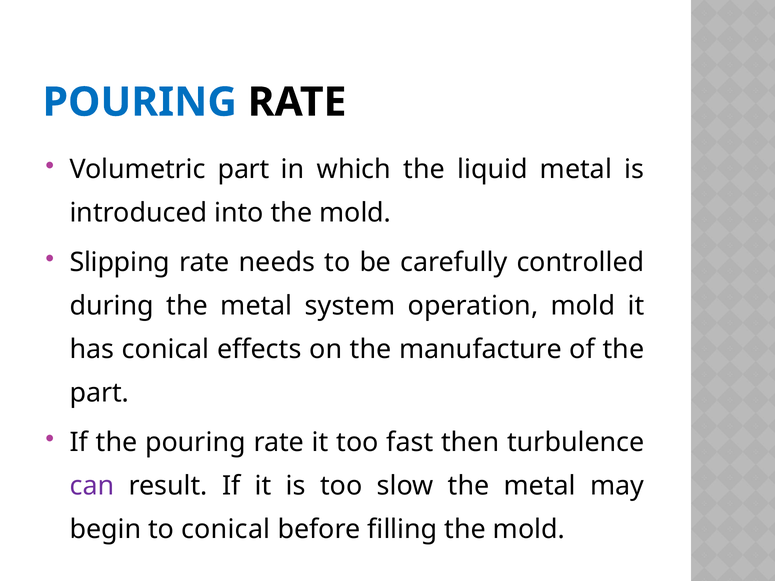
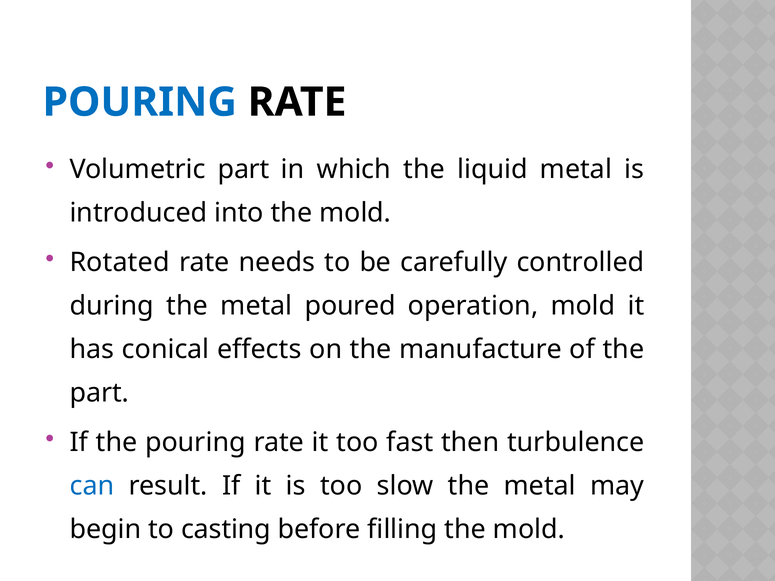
Slipping: Slipping -> Rotated (120, 262)
system: system -> poured (350, 306)
can colour: purple -> blue (92, 486)
to conical: conical -> casting (226, 530)
